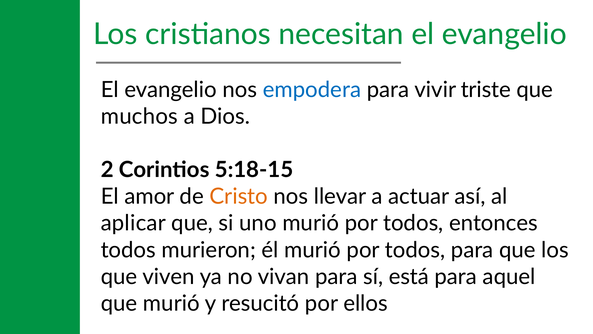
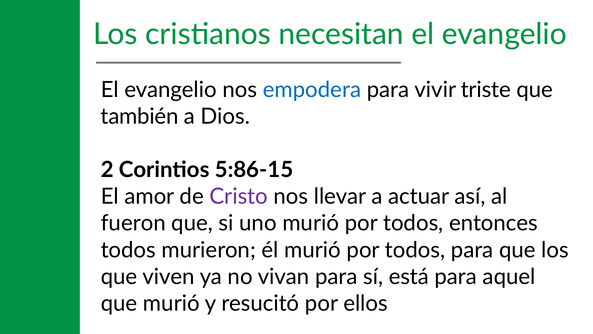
muchos: muchos -> también (140, 116)
5:18-15: 5:18-15 -> 5:86-15 (254, 170)
Cristo colour: orange -> purple (239, 196)
aplicar: aplicar -> fueron (133, 223)
